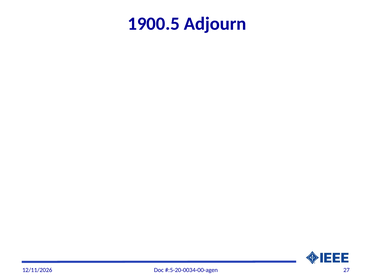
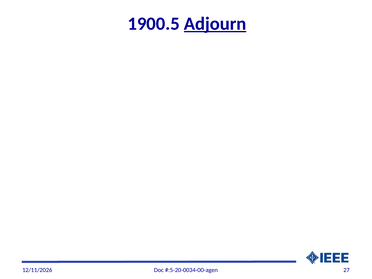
Adjourn underline: none -> present (215, 24)
